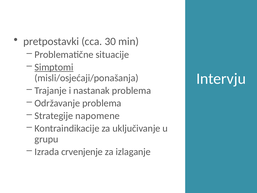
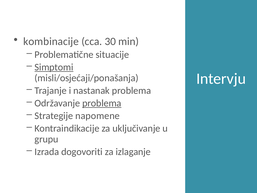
pretpostavki: pretpostavki -> kombinacije (51, 41)
problema underline: none -> present (102, 103)
crvenjenje: crvenjenje -> dogovoriti (82, 152)
